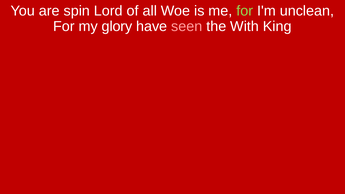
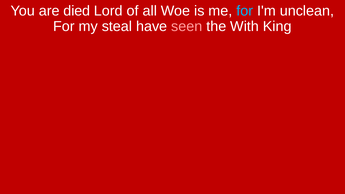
spin: spin -> died (77, 11)
for colour: light green -> light blue (245, 11)
glory: glory -> steal (117, 26)
